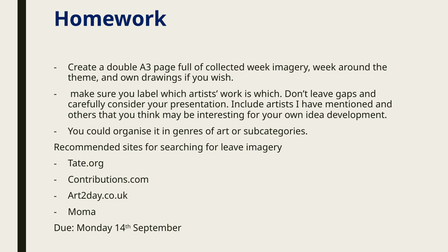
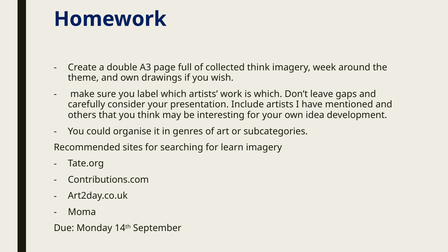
collected week: week -> think (258, 67)
for leave: leave -> learn (232, 147)
